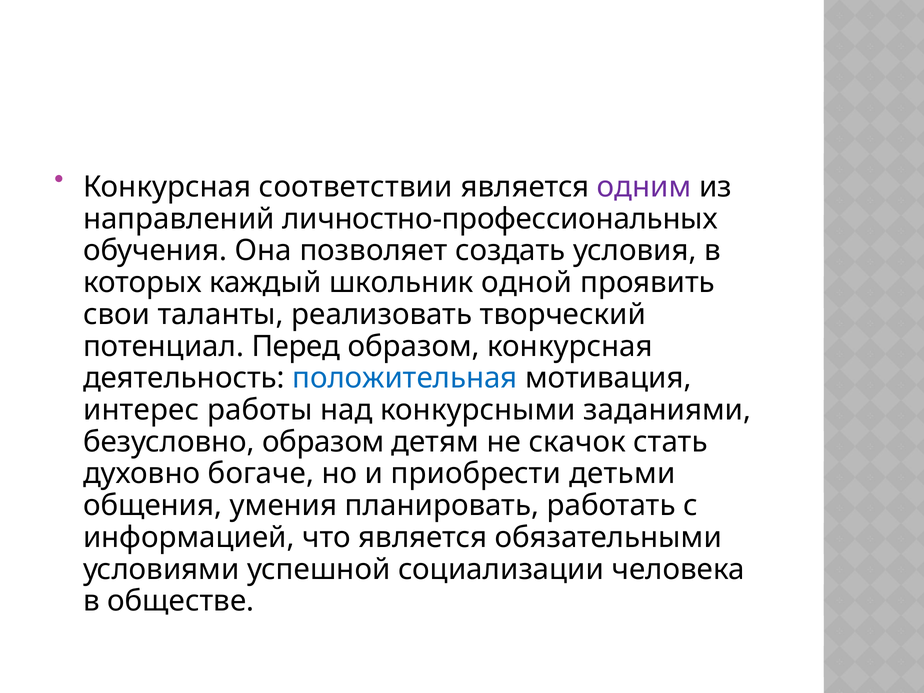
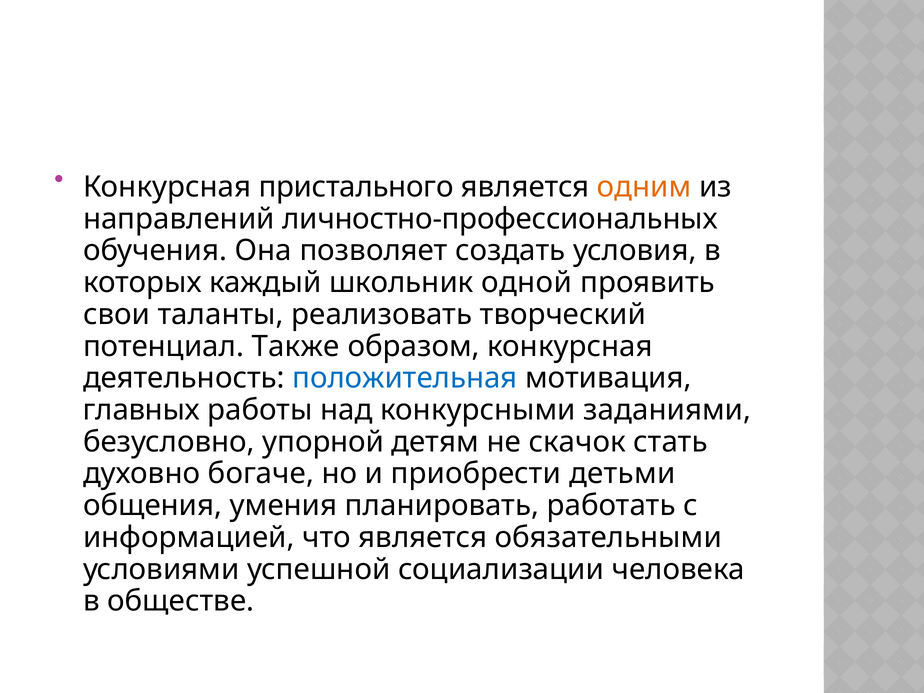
соответствии: соответствии -> пристального (356, 187)
одним colour: purple -> orange (644, 187)
Перед: Перед -> Также (296, 346)
интерес: интерес -> главных (141, 410)
безусловно образом: образом -> упорной (323, 442)
